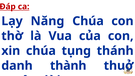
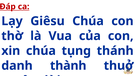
Năng: Năng -> Giêsu (48, 21)
